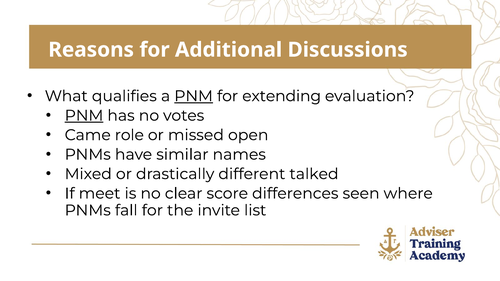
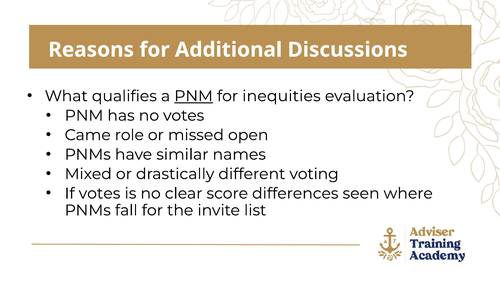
extending: extending -> inequities (281, 96)
PNM underline: present -> none (84, 116)
talked: talked -> voting (314, 174)
If meet: meet -> votes (100, 194)
